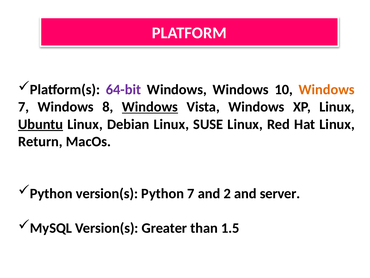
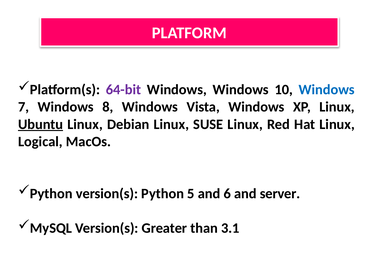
Windows colour: orange -> blue (327, 89)
Windows underline: present -> none (150, 107)
Return: Return -> Logical (40, 141)
Python 7: 7 -> 5 (191, 193)
2: 2 -> 6 (227, 193)
1.5: 1.5 -> 3.1 (230, 228)
